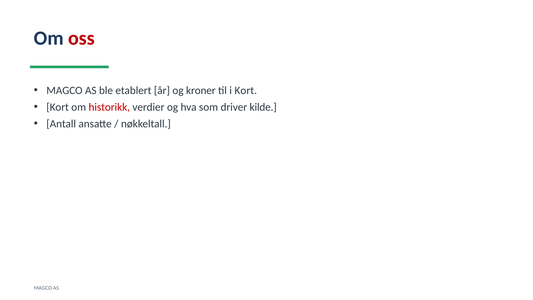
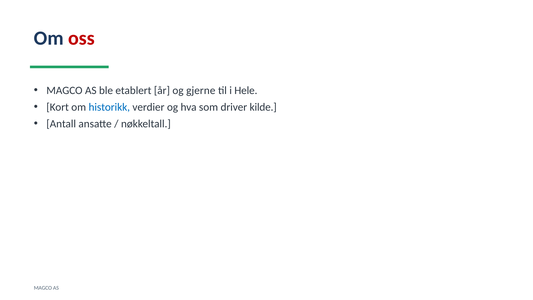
kroner: kroner -> gjerne (201, 90)
i Kort: Kort -> Hele (246, 90)
historikk colour: red -> blue (109, 107)
